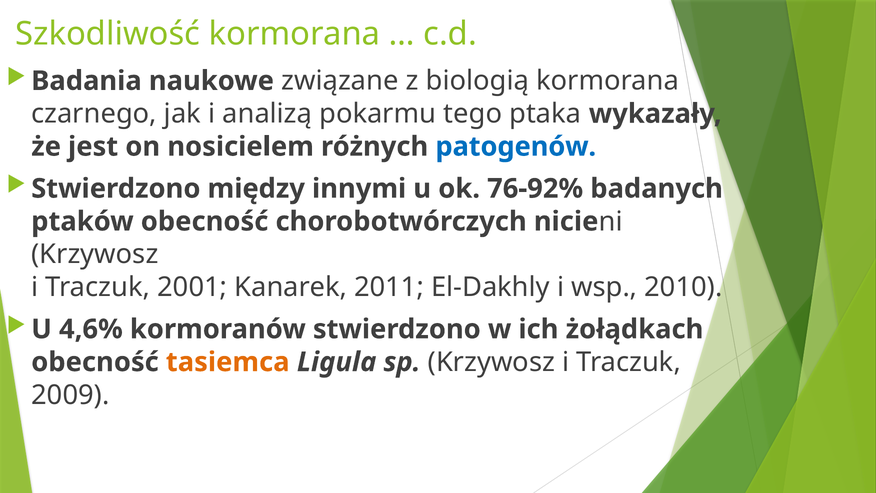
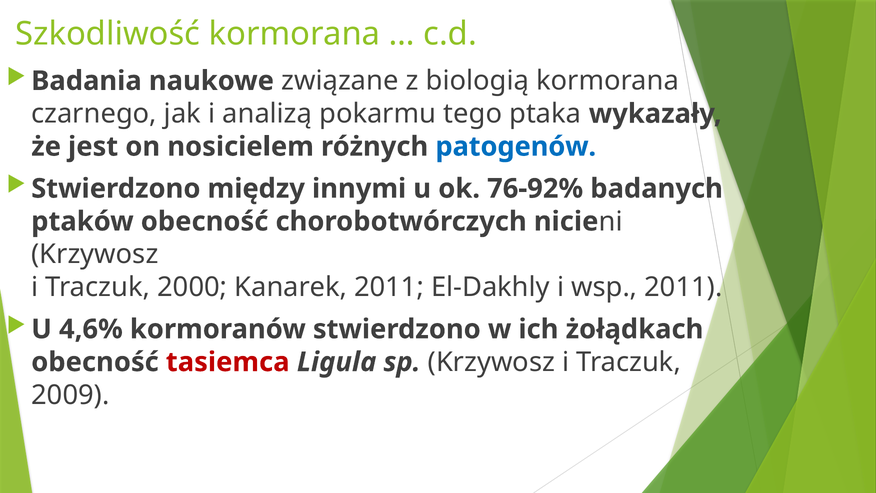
2001: 2001 -> 2000 (192, 287)
wsp 2010: 2010 -> 2011 (683, 287)
tasiemca colour: orange -> red (228, 362)
